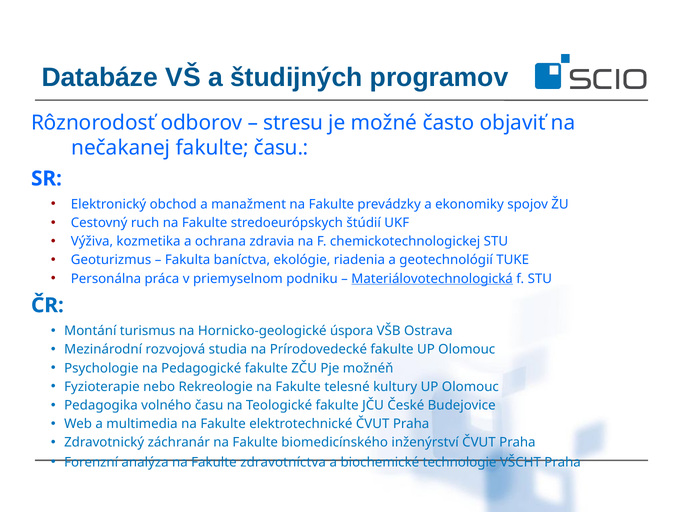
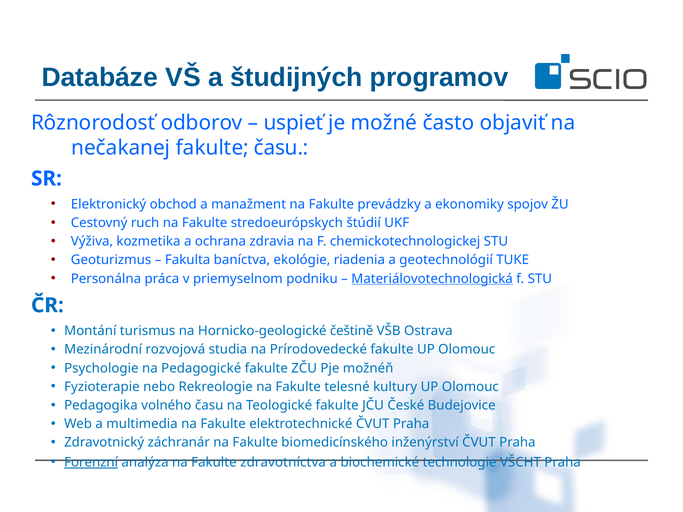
stresu: stresu -> uspieť (293, 123)
úspora: úspora -> češtině (352, 331)
Forenzní underline: none -> present (91, 463)
